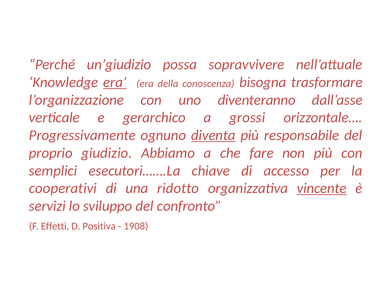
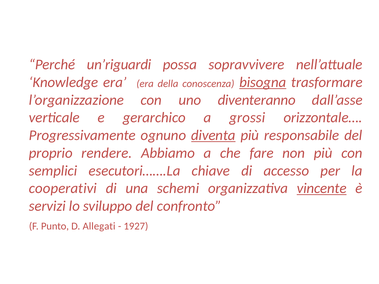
un’giudizio: un’giudizio -> un’riguardi (119, 65)
era underline: present -> none (115, 82)
bisogna underline: none -> present (263, 82)
giudizio: giudizio -> rendere (107, 153)
ridotto: ridotto -> schemi (178, 188)
Effetti: Effetti -> Punto (55, 226)
Positiva: Positiva -> Allegati (99, 226)
1908: 1908 -> 1927 (136, 226)
